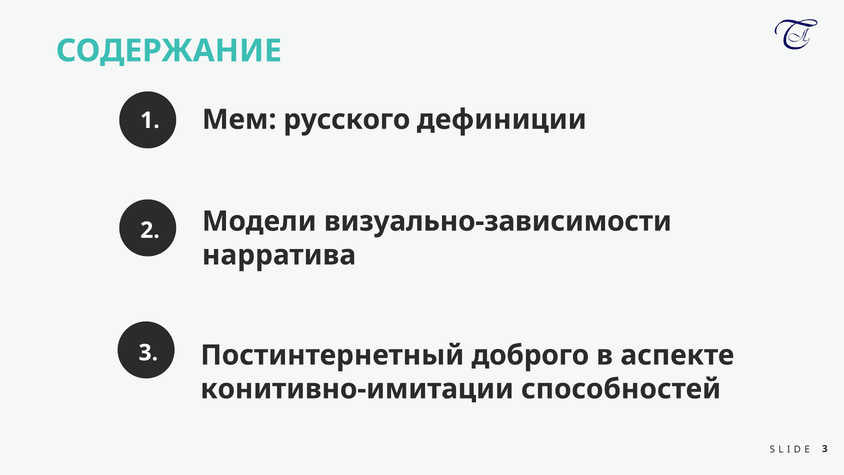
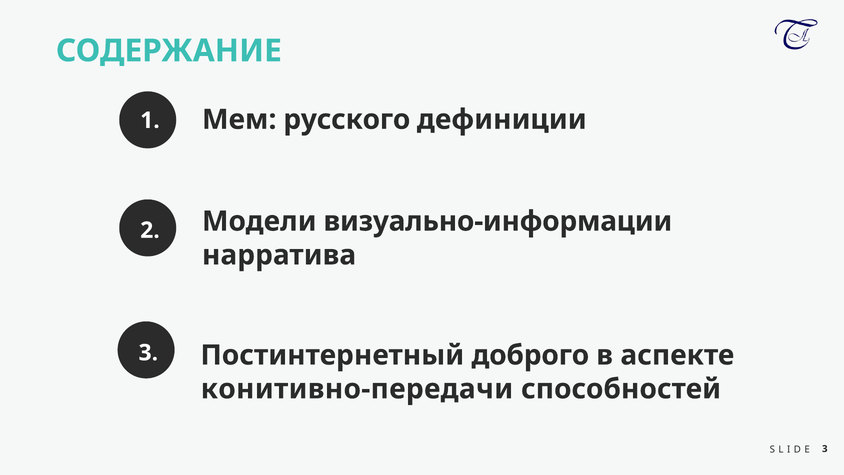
визуально-зависимости: визуально-зависимости -> визуально-информации (498, 221)
конитивно-имитации: конитивно-имитации -> конитивно-передачи (357, 389)
